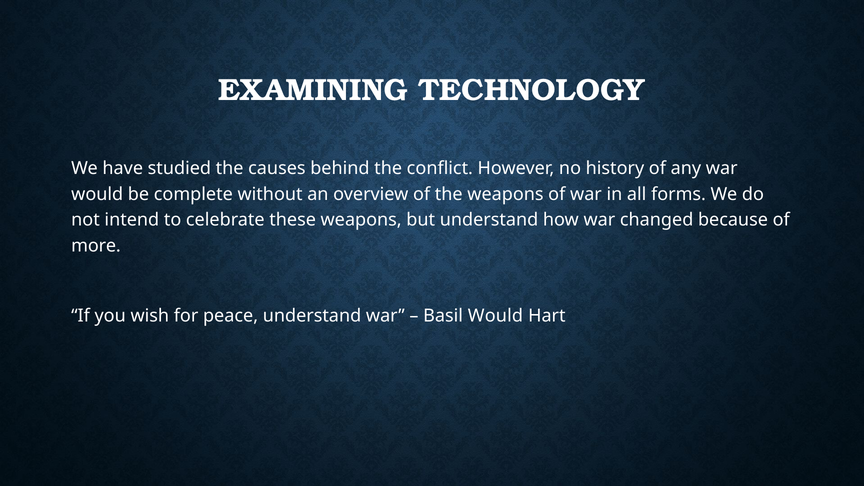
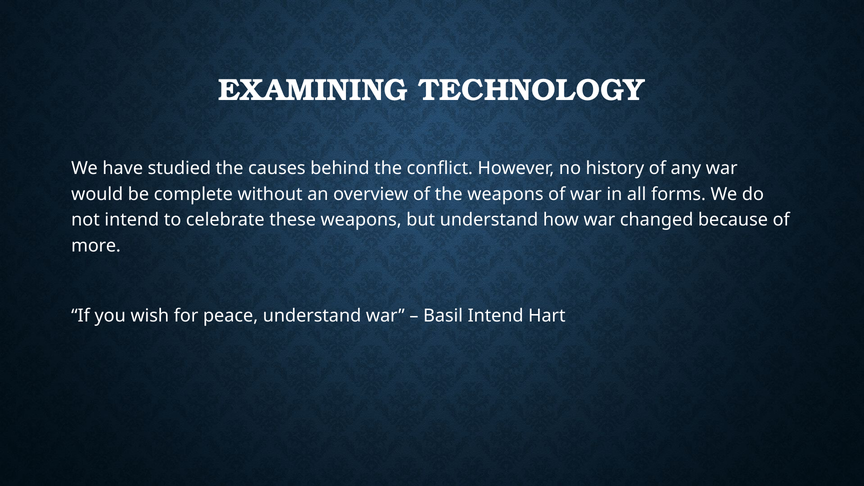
Basil Would: Would -> Intend (496, 316)
